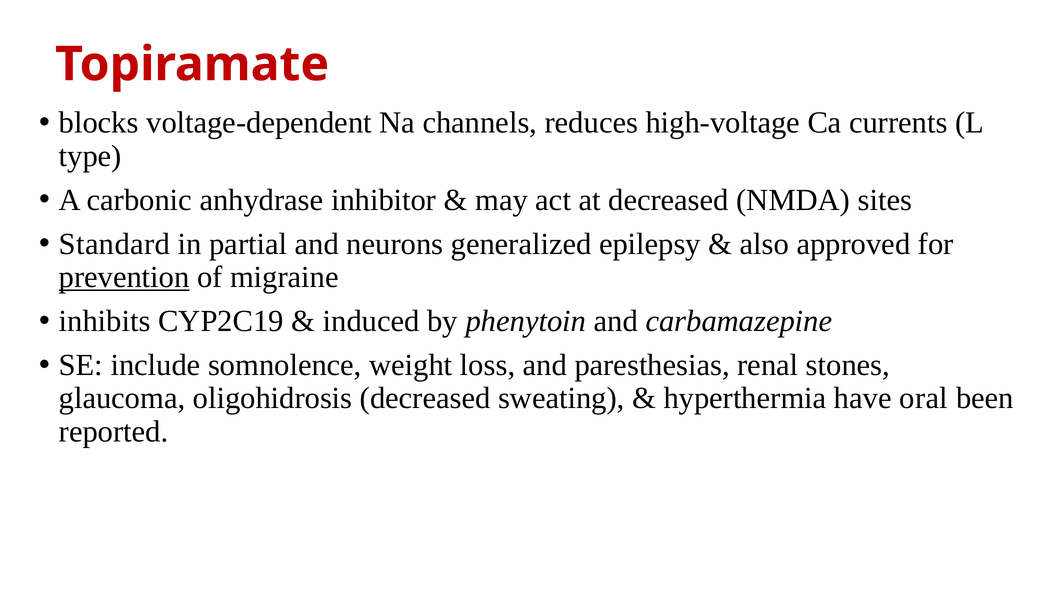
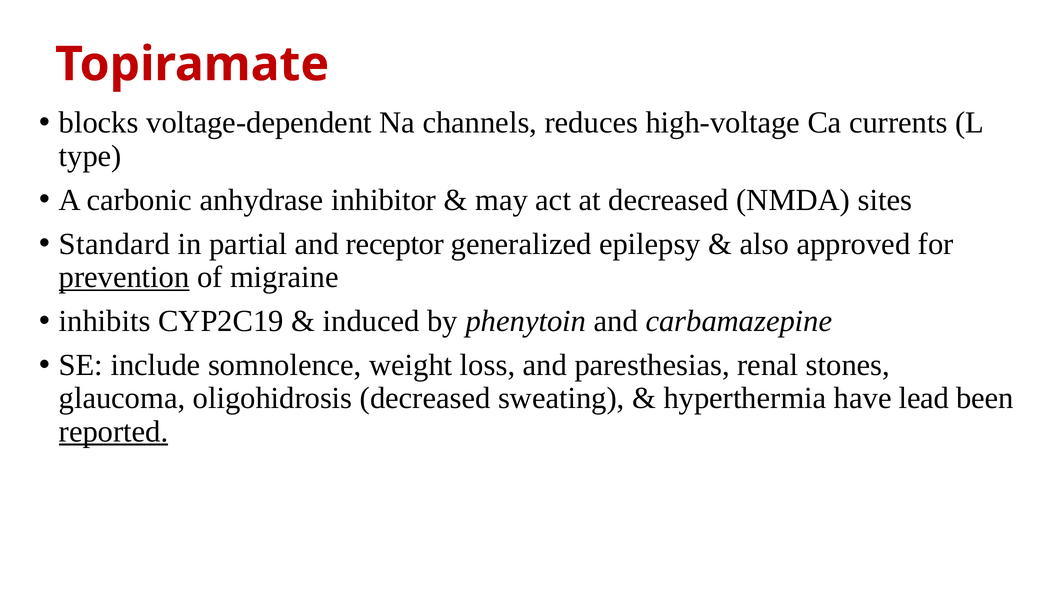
neurons: neurons -> receptor (395, 244)
oral: oral -> lead (924, 398)
reported underline: none -> present (114, 431)
